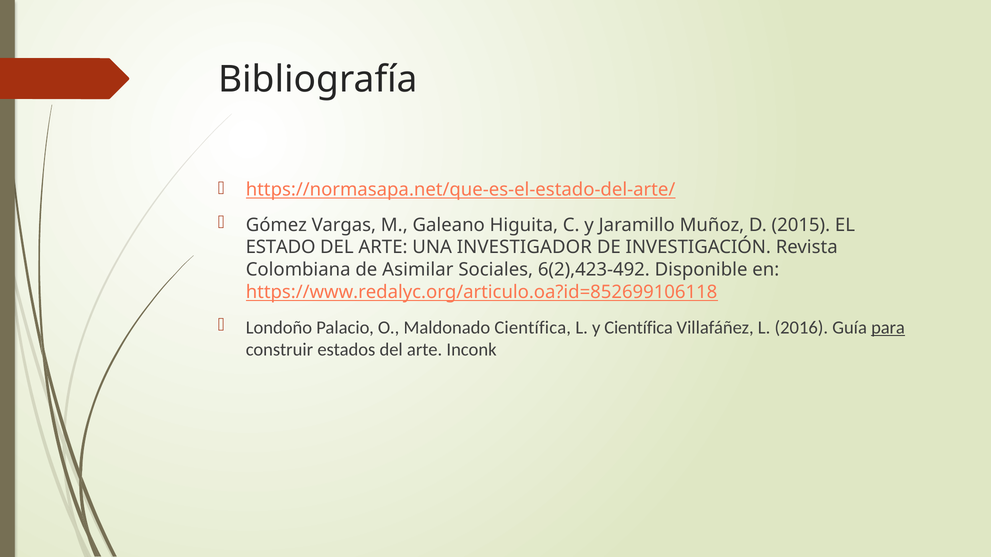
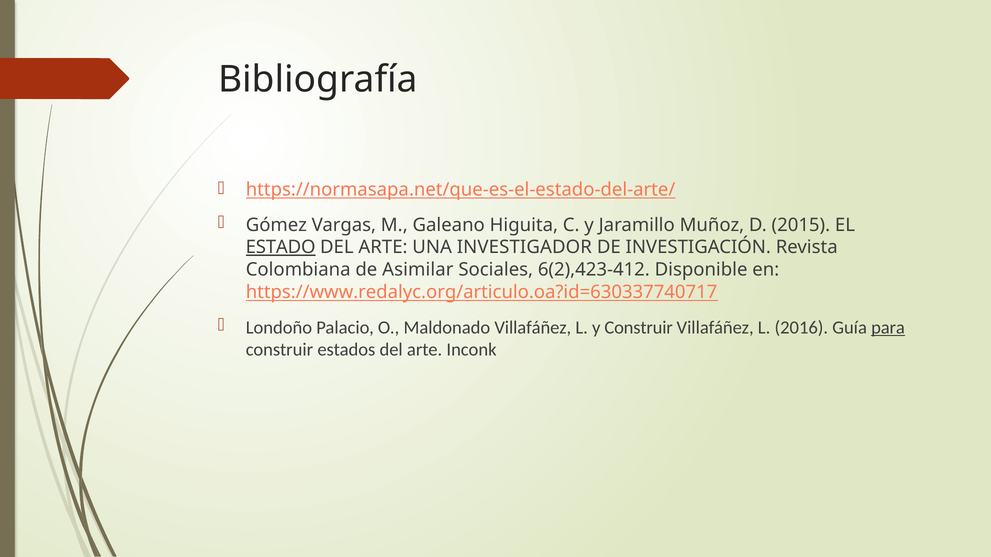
ESTADO underline: none -> present (281, 248)
6(2),423-492: 6(2),423-492 -> 6(2),423-412 (594, 270)
https://www.redalyc.org/articulo.oa?id=852699106118: https://www.redalyc.org/articulo.oa?id=852699106118 -> https://www.redalyc.org/articulo.oa?id=630337740717 (482, 292)
Maldonado Científica: Científica -> Villafáñez (533, 328)
y Científica: Científica -> Construir (639, 328)
